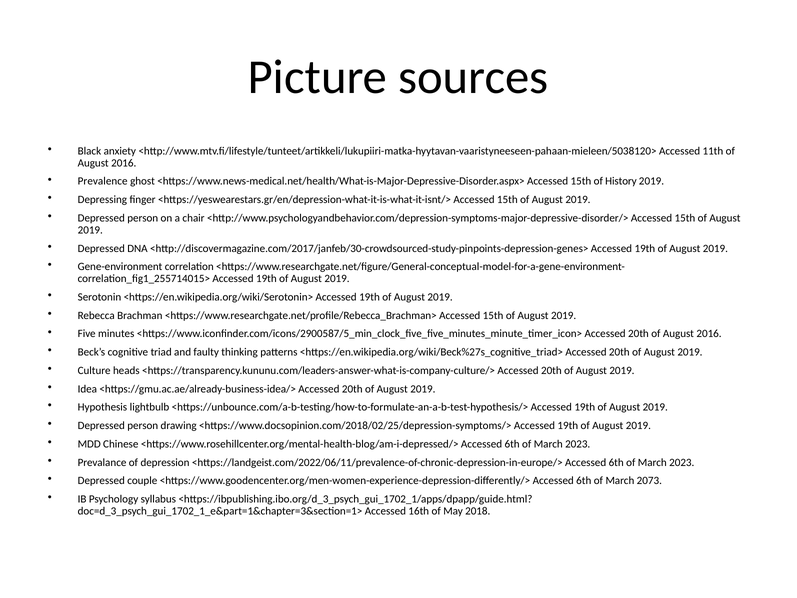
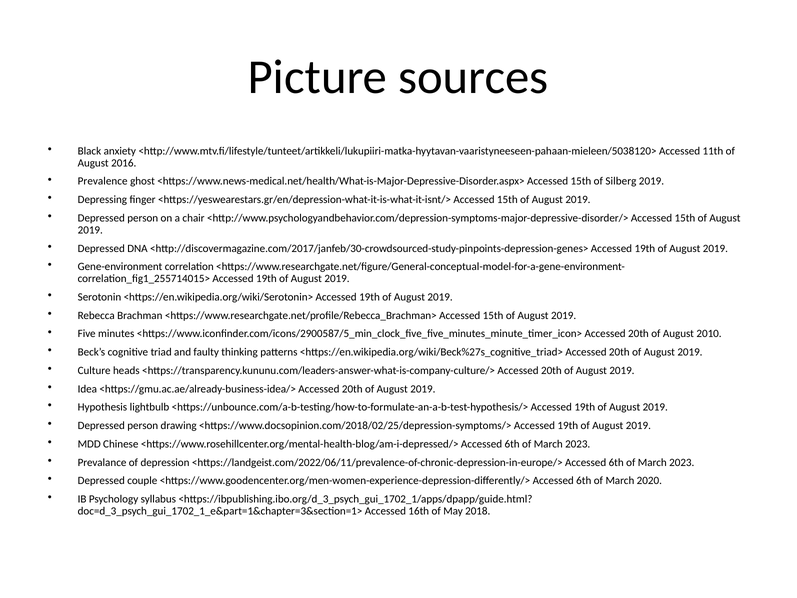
History: History -> Silberg (621, 181)
20th of August 2016: 2016 -> 2010 (709, 334)
2073: 2073 -> 2020 (649, 481)
